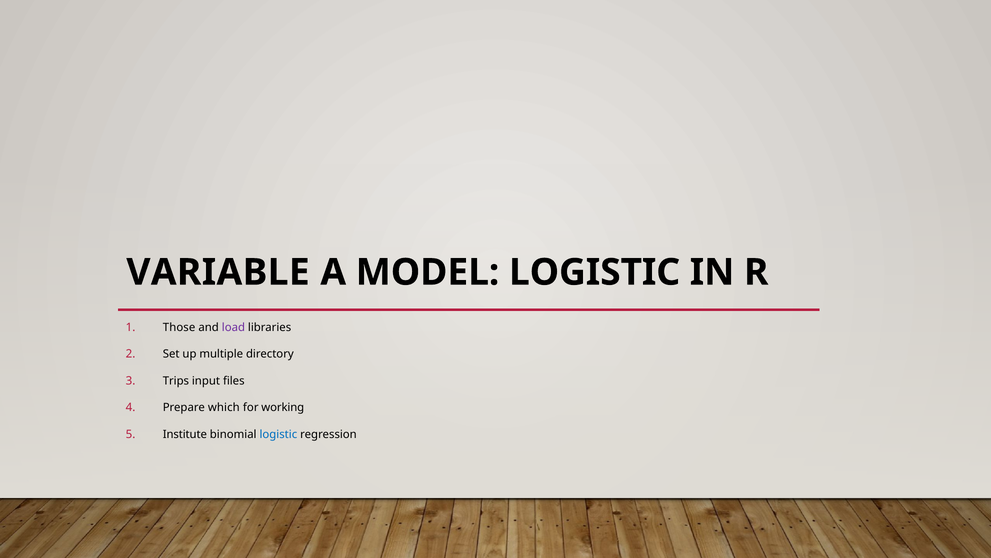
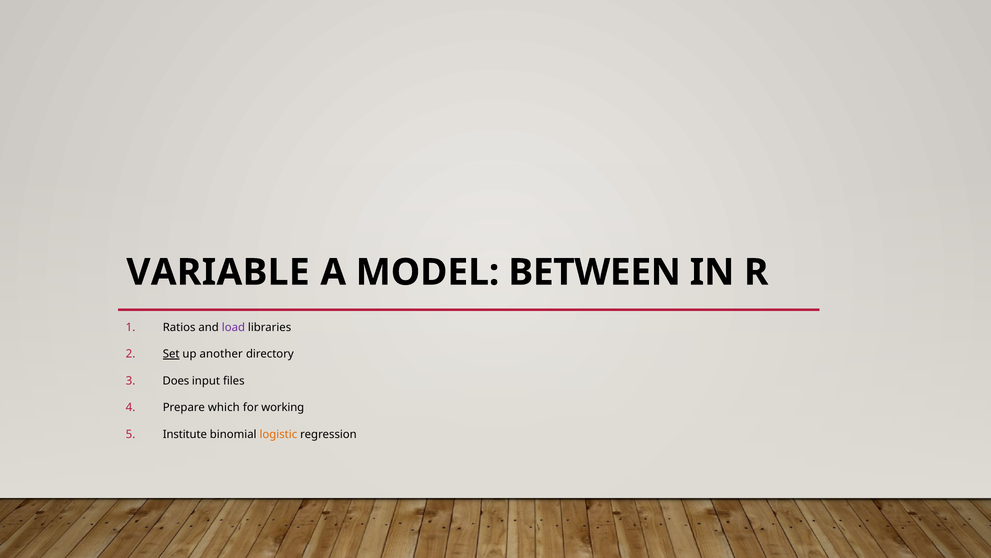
MODEL LOGISTIC: LOGISTIC -> BETWEEN (595, 272)
Those: Those -> Ratios (179, 327)
Set underline: none -> present (171, 354)
multiple: multiple -> another (221, 354)
Trips: Trips -> Does (176, 381)
logistic colour: blue -> orange (278, 434)
